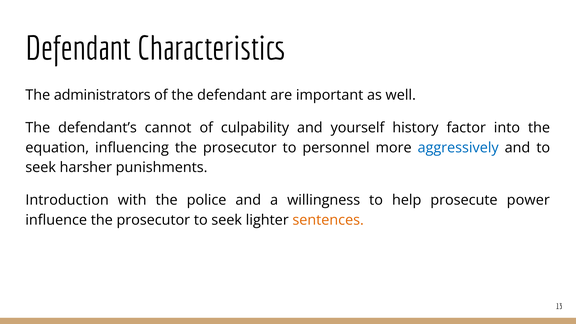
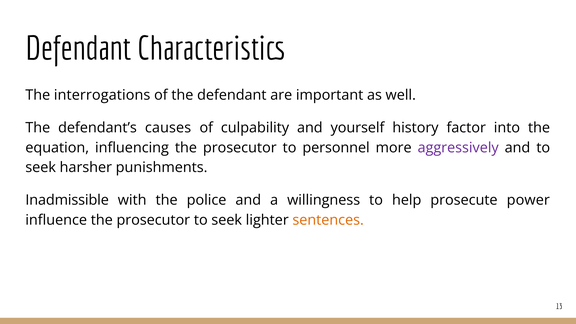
administrators: administrators -> interrogations (102, 95)
cannot: cannot -> causes (168, 128)
aggressively colour: blue -> purple (458, 148)
Introduction: Introduction -> Inadmissible (67, 200)
